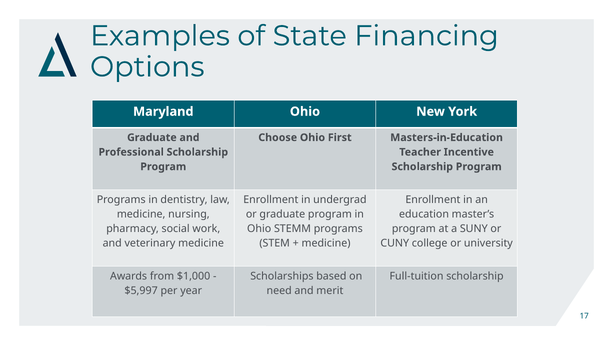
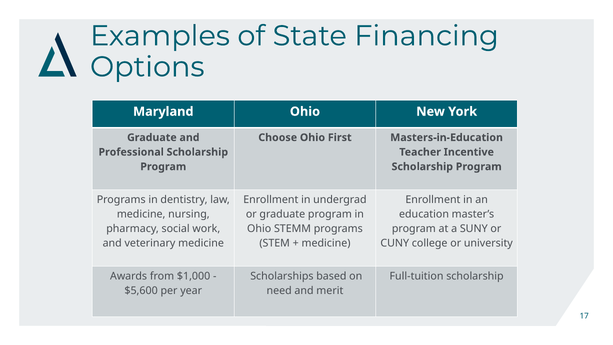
$5,997: $5,997 -> $5,600 (141, 291)
